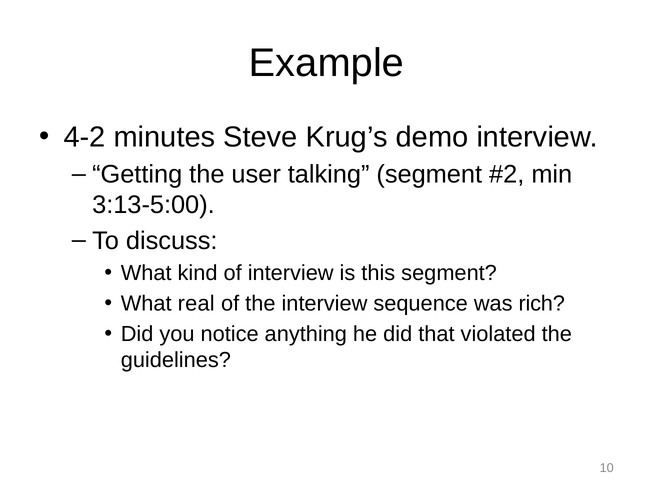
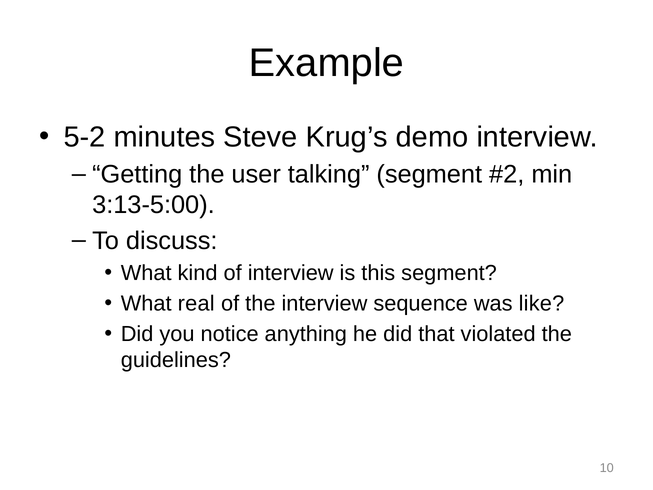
4-2: 4-2 -> 5-2 (85, 137)
rich: rich -> like (541, 303)
